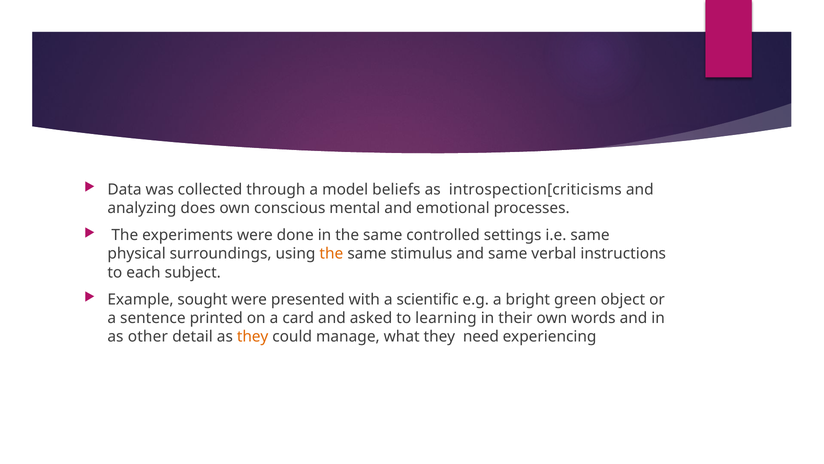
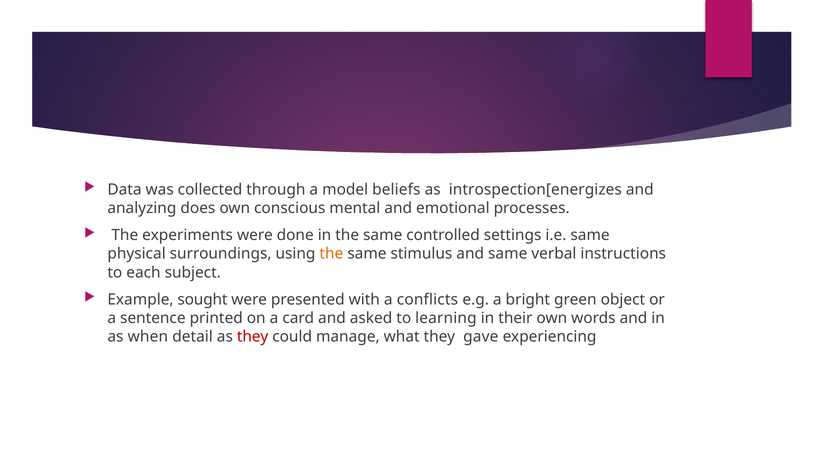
introspection[criticisms: introspection[criticisms -> introspection[energizes (535, 189)
scientific: scientific -> conflicts (427, 299)
other: other -> when (148, 336)
they colour: orange -> red (253, 336)
need: need -> gave (481, 336)
